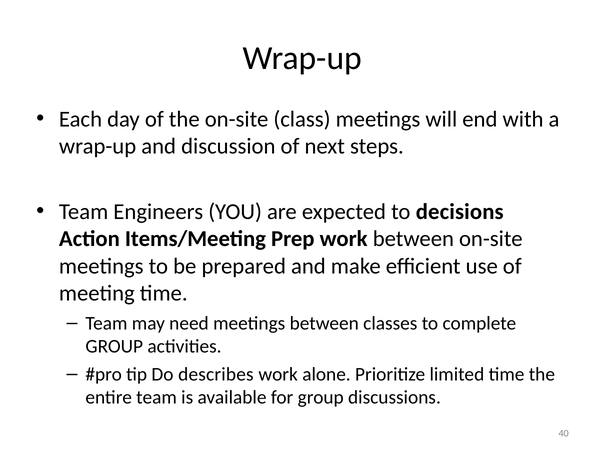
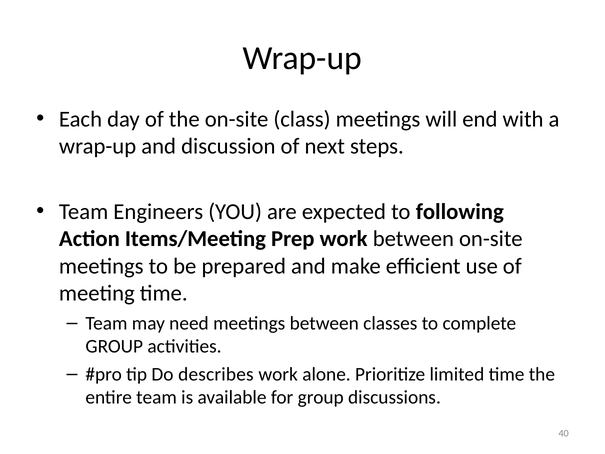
decisions: decisions -> following (460, 212)
